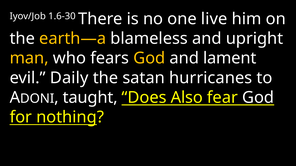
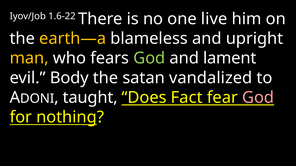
1.6-30: 1.6-30 -> 1.6-22 (62, 16)
God colour: yellow -> light green (149, 58)
Daily: Daily -> Body (69, 78)
hurricanes: hurricanes -> vandalized (211, 78)
Also: Also -> Fact (187, 98)
God colour: white -> pink (258, 98)
